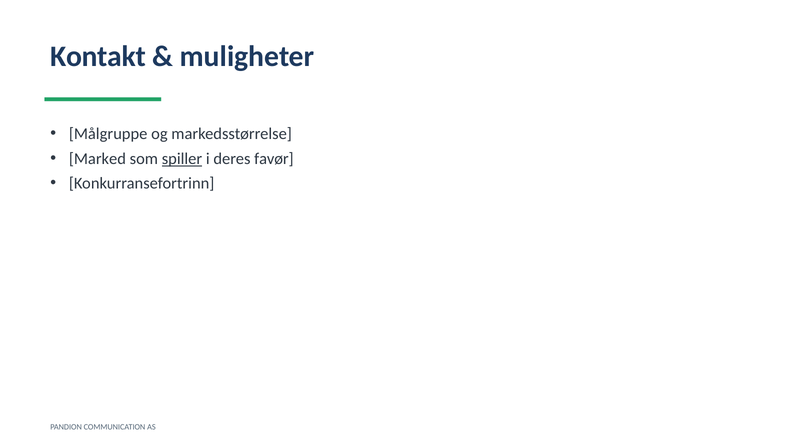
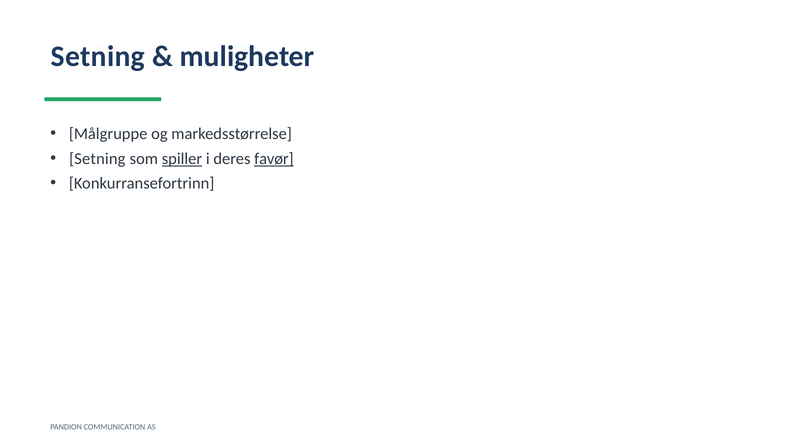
Kontakt: Kontakt -> Setning (98, 56)
Marked: Marked -> Setning (97, 159)
favør underline: none -> present (274, 159)
